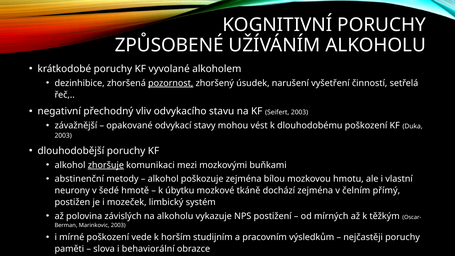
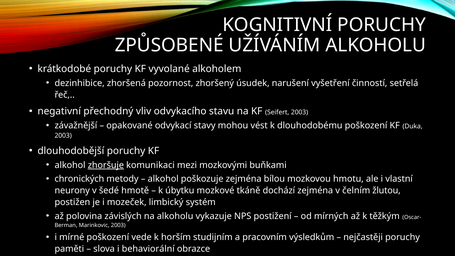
pozornost underline: present -> none (171, 83)
abstinenční: abstinenční -> chronických (79, 179)
přímý: přímý -> žlutou (386, 191)
